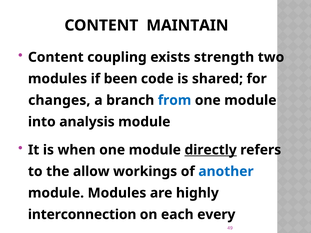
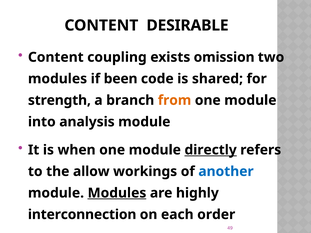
MAINTAIN: MAINTAIN -> DESIRABLE (187, 25)
strength: strength -> omission (224, 57)
changes: changes -> strength (59, 100)
from colour: blue -> orange (175, 100)
Modules underline: none -> present (117, 193)
every: every -> order (216, 215)
